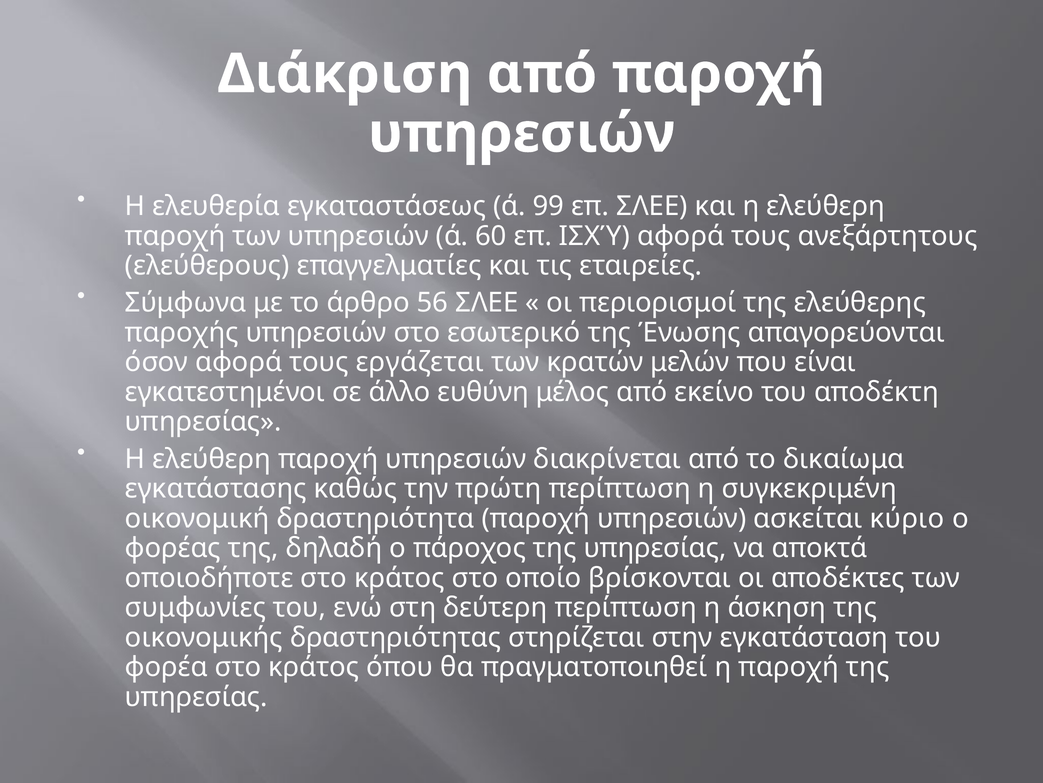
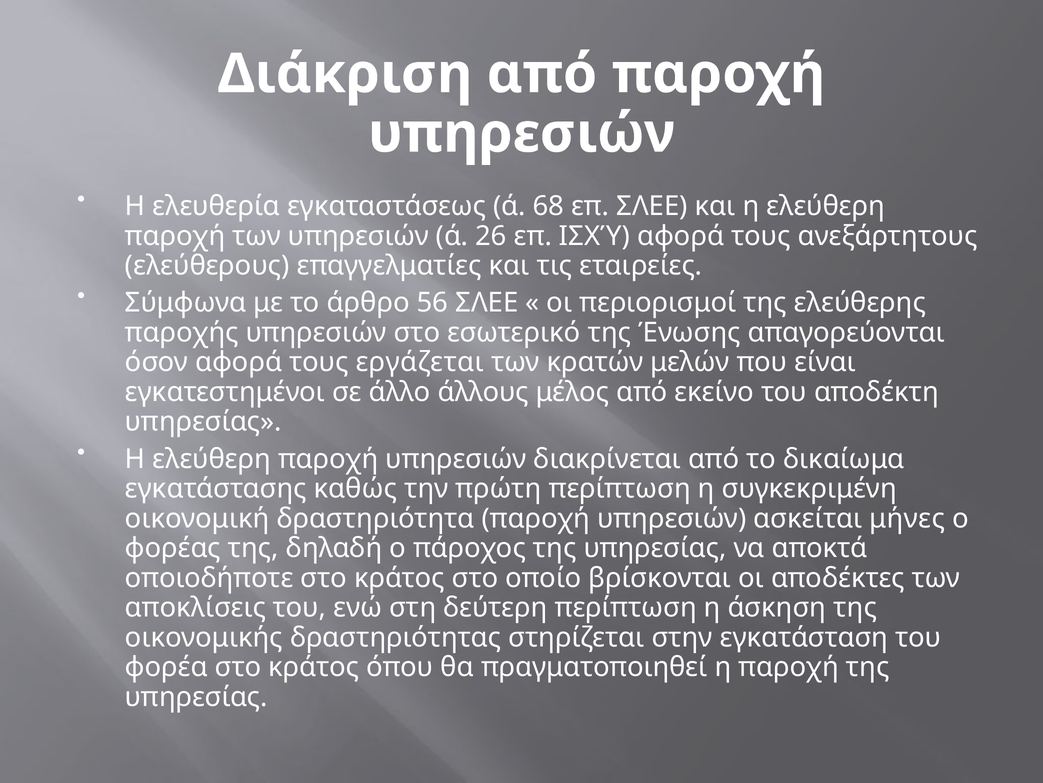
99: 99 -> 68 (548, 206)
60: 60 -> 26 (491, 236)
ευθύνη: ευθύνη -> άλλους (483, 392)
κύριο: κύριο -> μήνες (907, 518)
συμφωνίες: συμφωνίες -> αποκλίσεις (195, 607)
